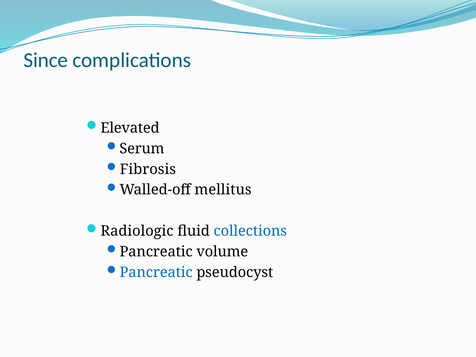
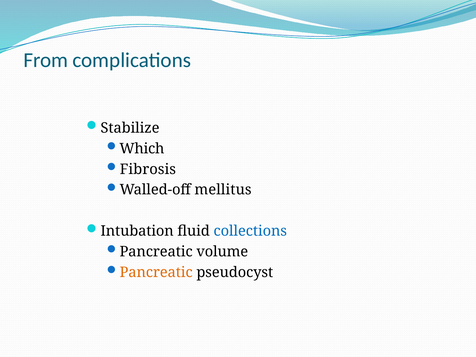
Since: Since -> From (46, 60)
Elevated: Elevated -> Stabilize (130, 128)
Serum: Serum -> Which (142, 149)
Radiologic: Radiologic -> Intubation (137, 231)
Pancreatic colour: blue -> orange (156, 272)
